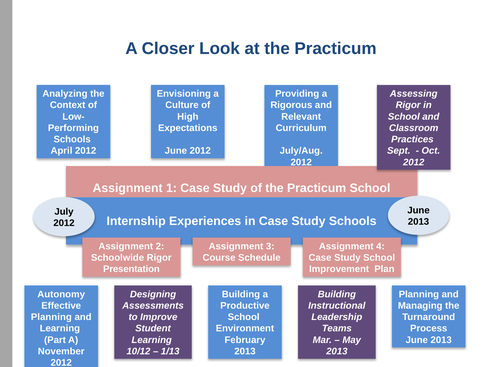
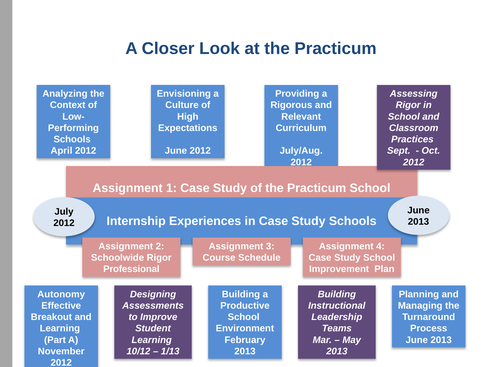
Presentation: Presentation -> Professional (131, 270)
Planning: Planning -> Breakout (51, 318)
